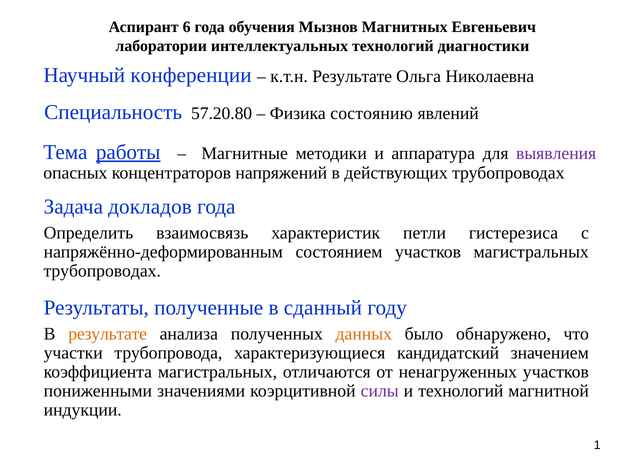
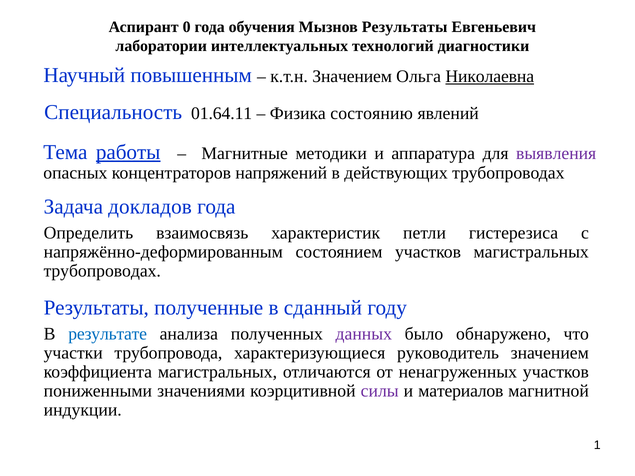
6: 6 -> 0 (187, 27)
Мызнов Магнитных: Магнитных -> Результаты (405, 27)
конференции: конференции -> повышенным (191, 75)
к.т.н Результате: Результате -> Значением (352, 76)
Николаевна underline: none -> present (490, 76)
57.20.80: 57.20.80 -> 01.64.11 (222, 114)
результате colour: orange -> blue (108, 334)
данных colour: orange -> purple (364, 334)
кандидатский: кандидатский -> руководитель (448, 353)
и технологий: технологий -> материалов (461, 391)
